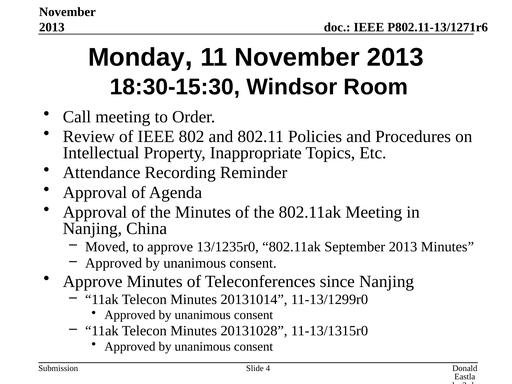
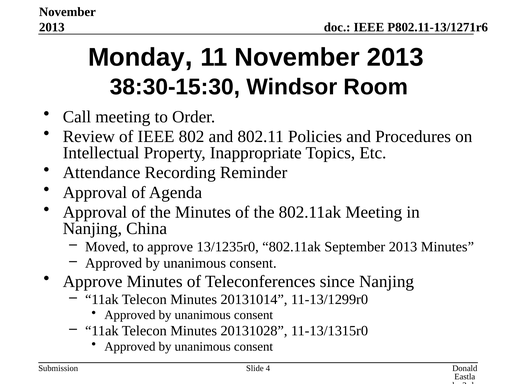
18:30-15:30: 18:30-15:30 -> 38:30-15:30 (175, 87)
